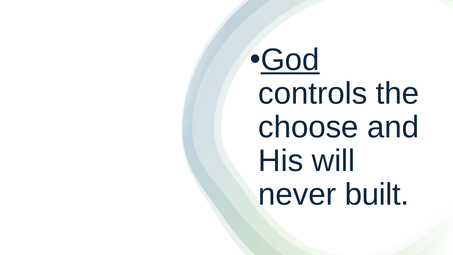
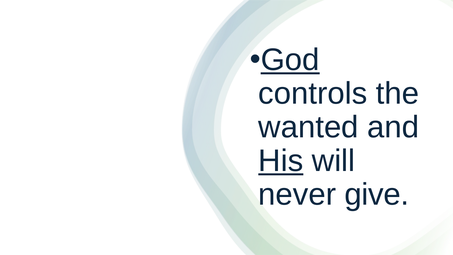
choose: choose -> wanted (308, 127)
His underline: none -> present (281, 161)
built: built -> give (377, 194)
